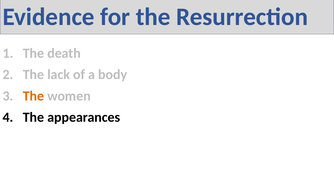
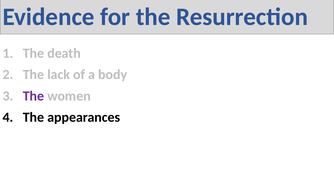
The colour: orange -> purple (34, 96)
